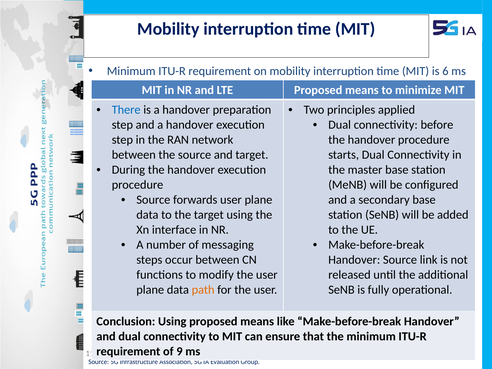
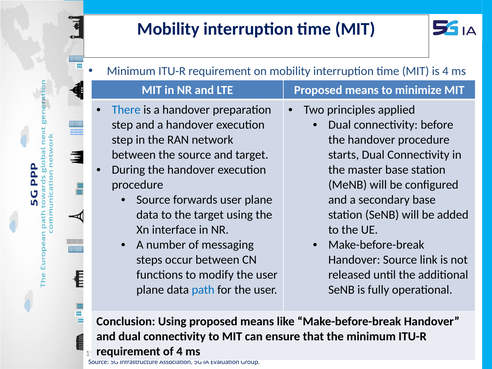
is 6: 6 -> 4 (445, 71)
path colour: orange -> blue (203, 290)
of 9: 9 -> 4 (179, 351)
